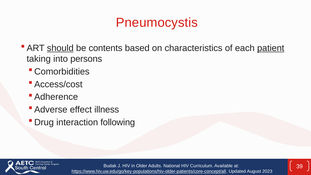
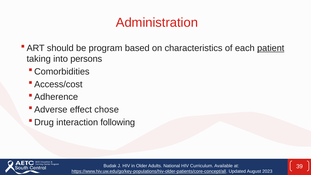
Pneumocystis: Pneumocystis -> Administration (157, 22)
should underline: present -> none (60, 48)
contents: contents -> program (106, 48)
illness: illness -> chose (107, 110)
